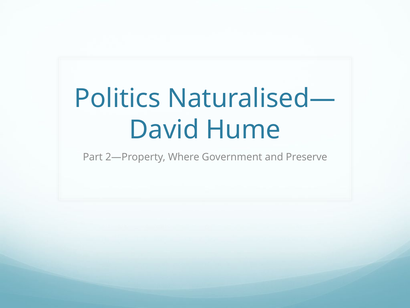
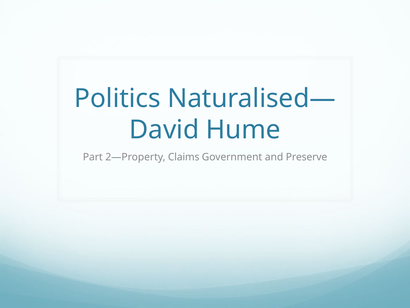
Where: Where -> Claims (184, 157)
